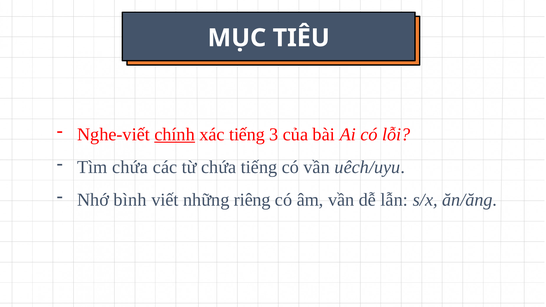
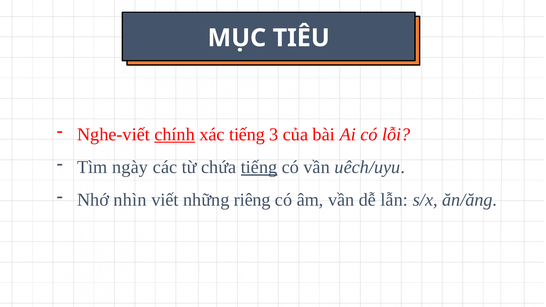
Tìm chứa: chứa -> ngày (130, 167)
tiếng underline: none -> present (259, 167)
bình: bình -> nhìn (130, 200)
